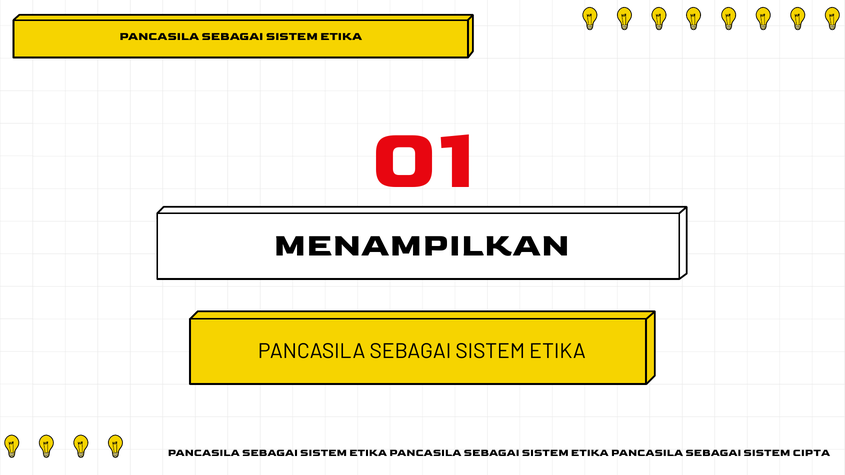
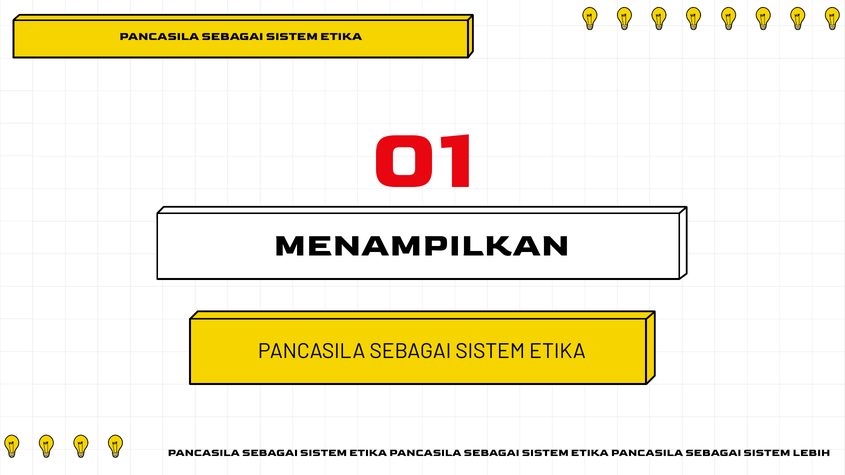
CIPTA: CIPTA -> LEBIH (811, 453)
